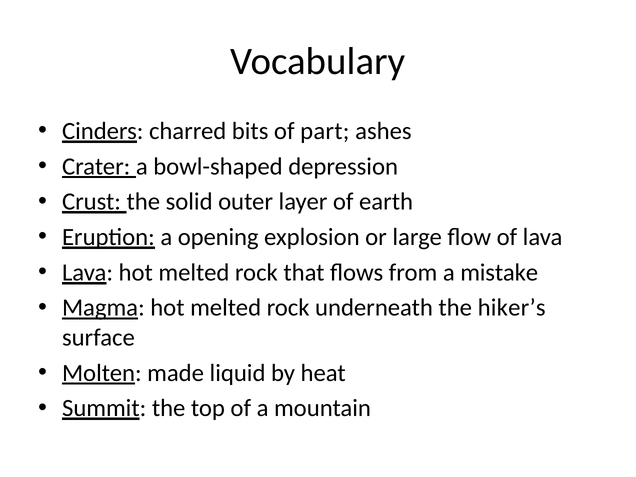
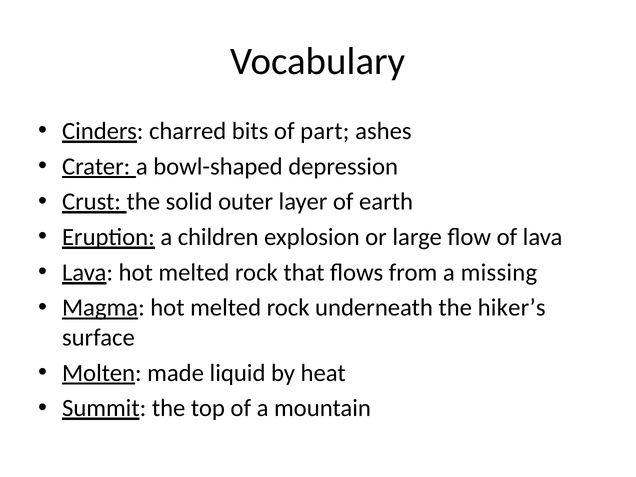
opening: opening -> children (218, 237)
mistake: mistake -> missing (499, 272)
